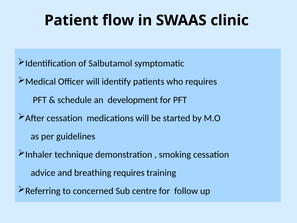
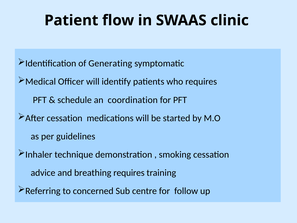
Salbutamol: Salbutamol -> Generating (110, 63)
development: development -> coordination (133, 100)
